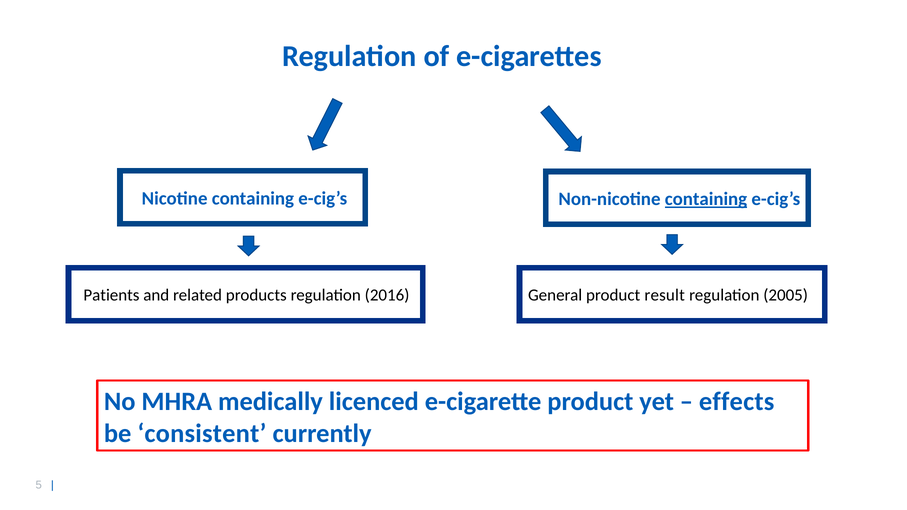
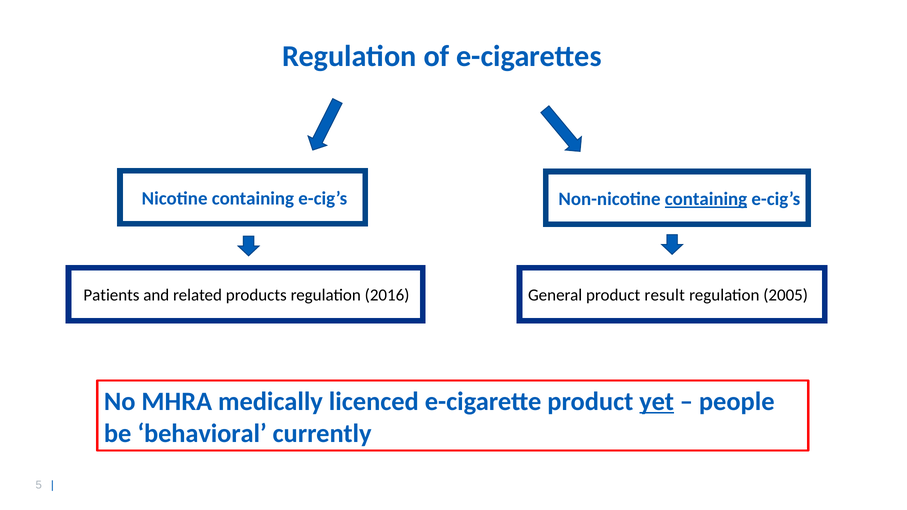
yet underline: none -> present (657, 402)
effects: effects -> people (737, 402)
consistent: consistent -> behavioral (202, 433)
